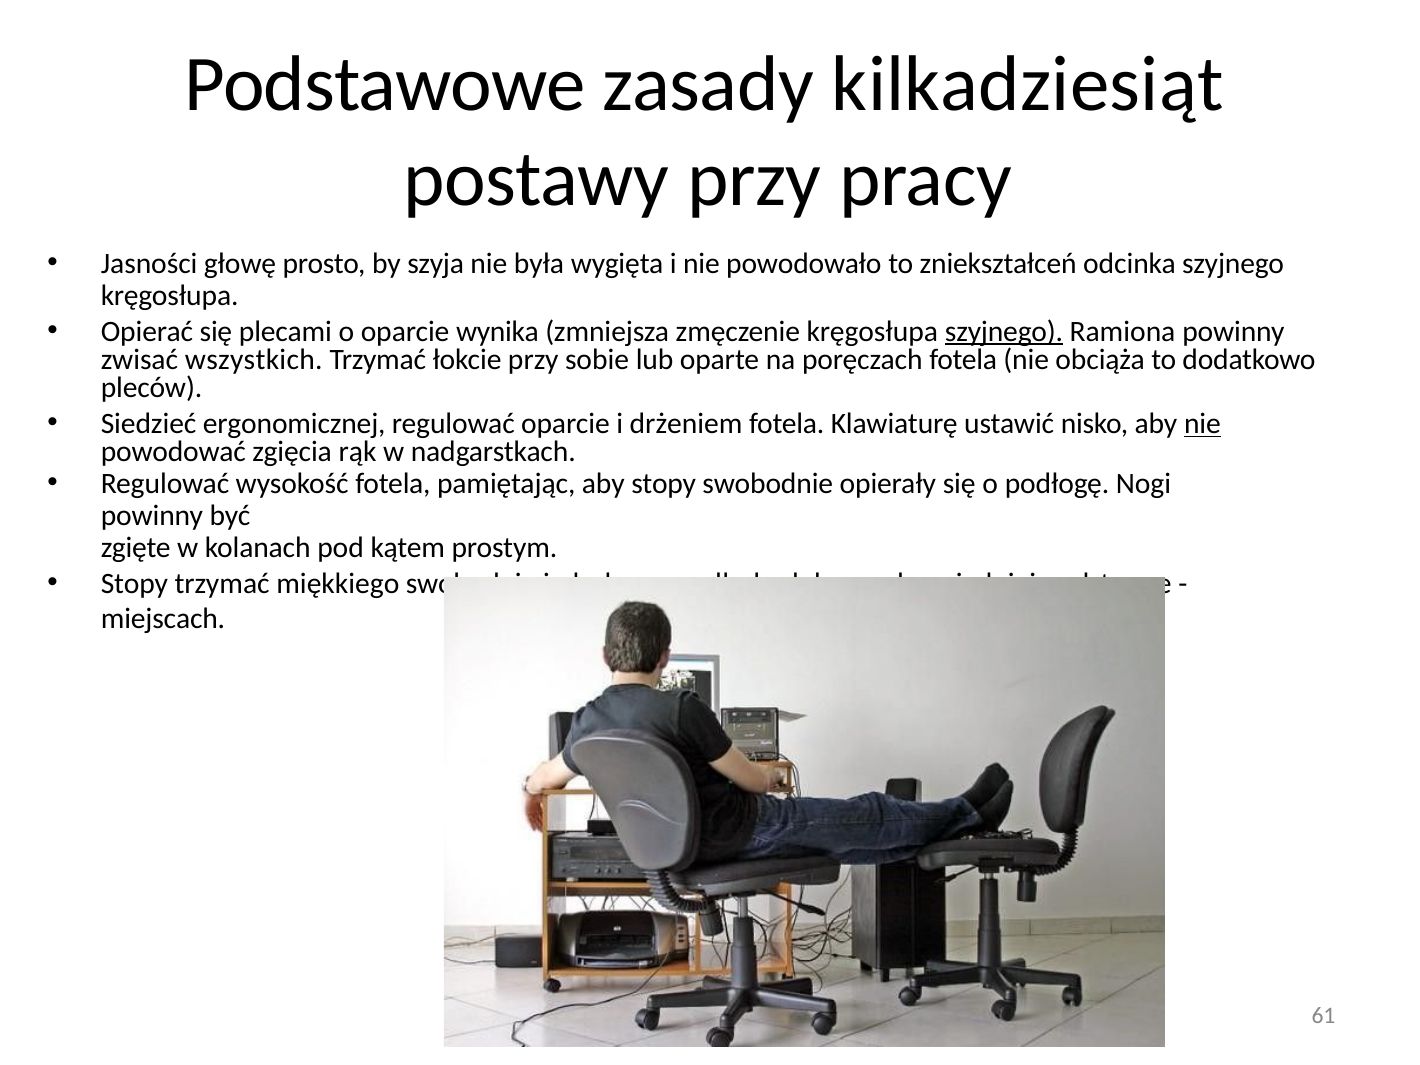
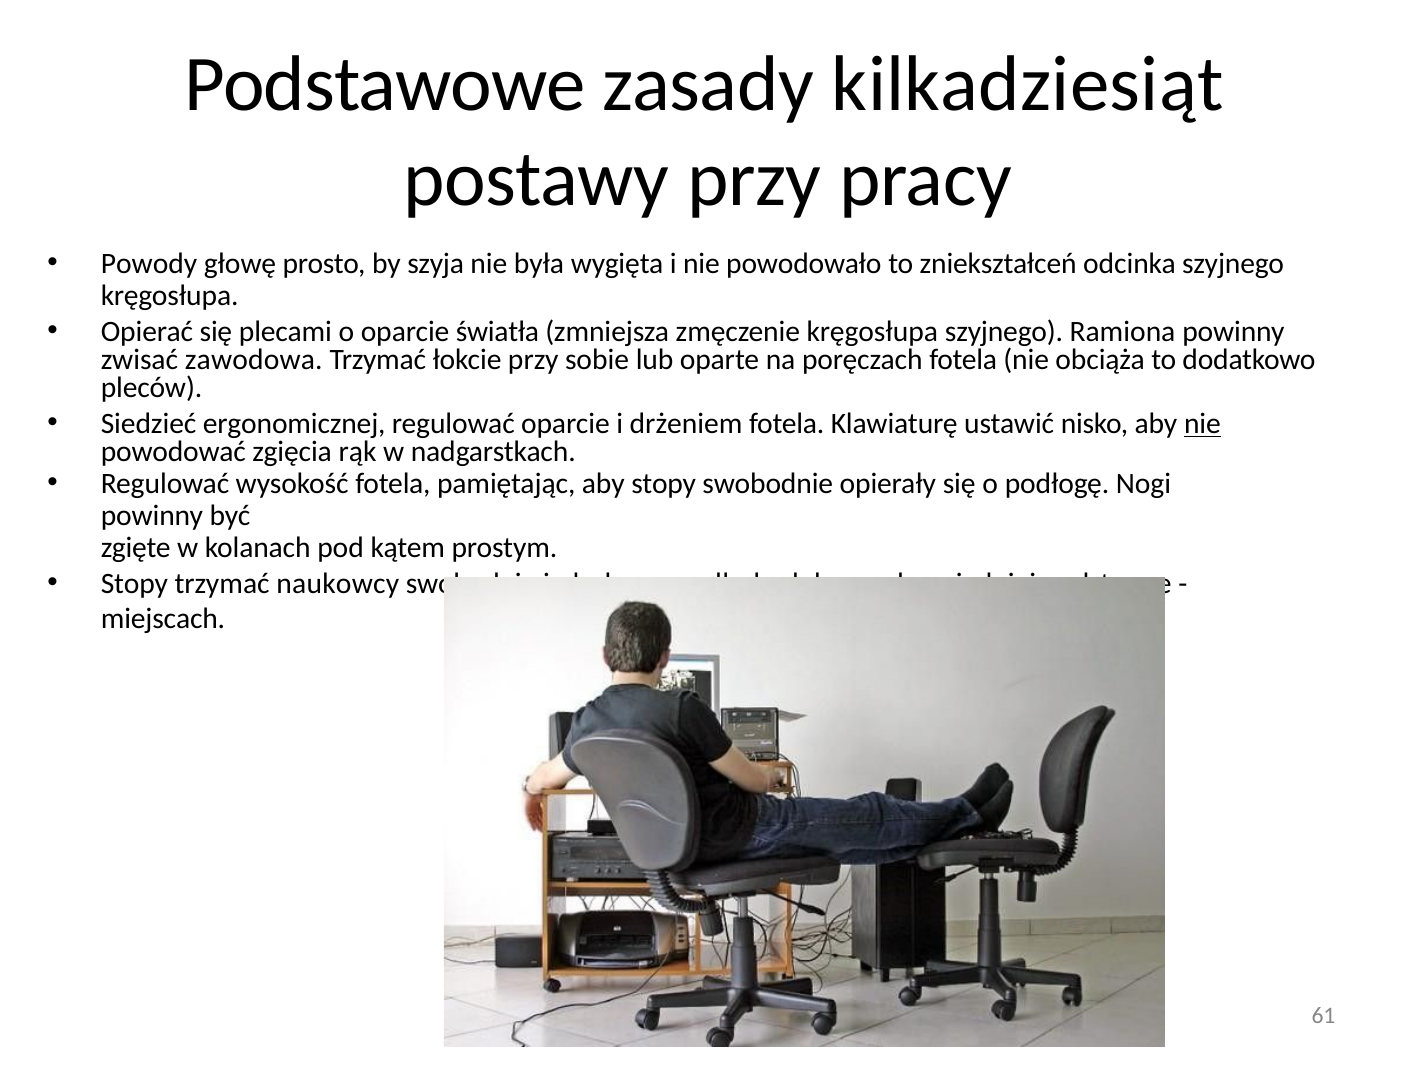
Jasności: Jasności -> Powody (149, 264)
wynika: wynika -> światła (497, 331)
szyjnego underline: present -> none (1004, 331)
wszystkich: wszystkich -> zawodowa (254, 360)
miękkiego: miękkiego -> naukowcy (338, 583)
